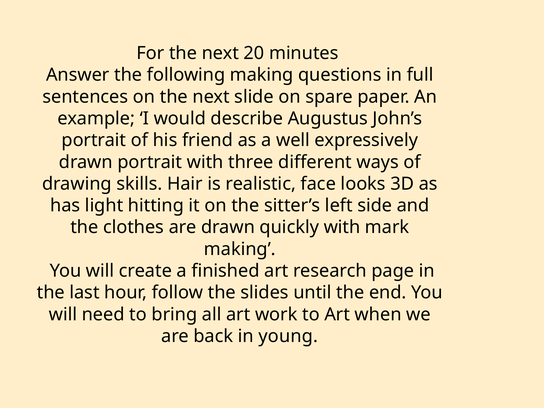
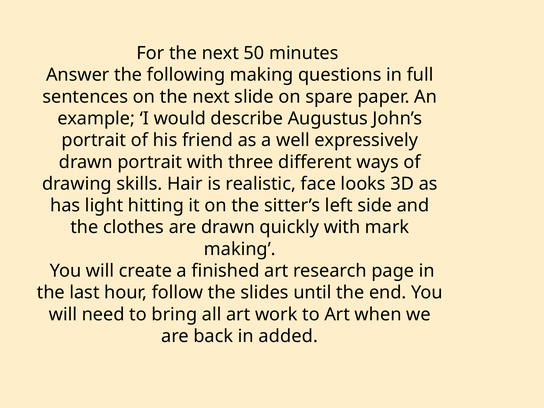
20: 20 -> 50 (254, 53)
young: young -> added (288, 336)
